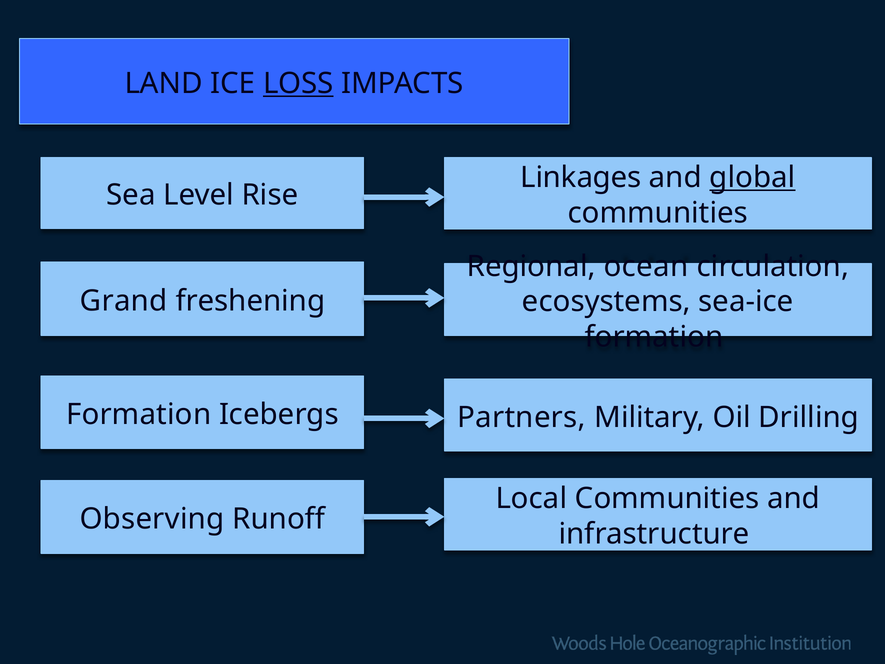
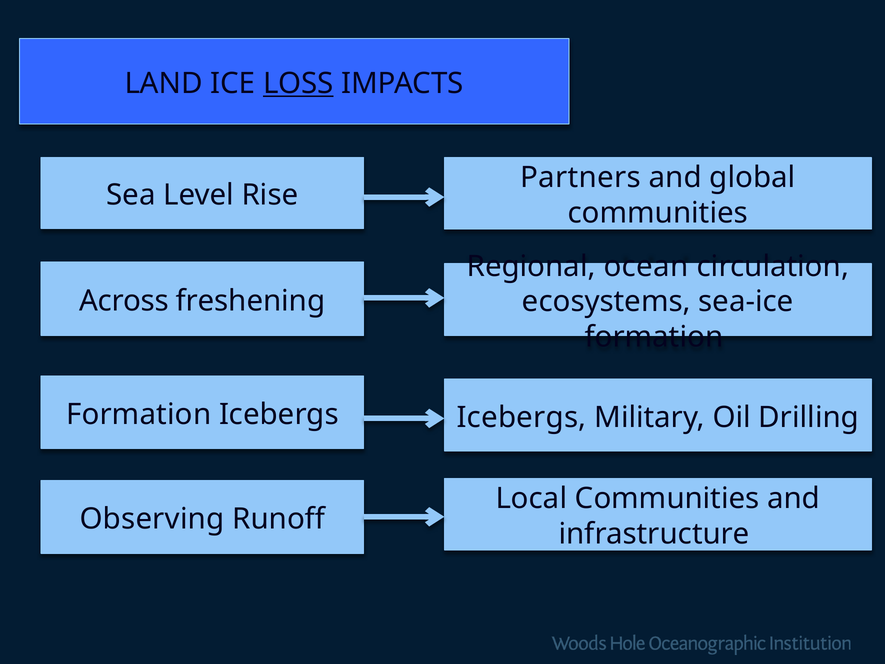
Linkages: Linkages -> Partners (581, 178)
global underline: present -> none (752, 178)
Grand: Grand -> Across (124, 301)
Partners: Partners -> Icebergs (521, 417)
